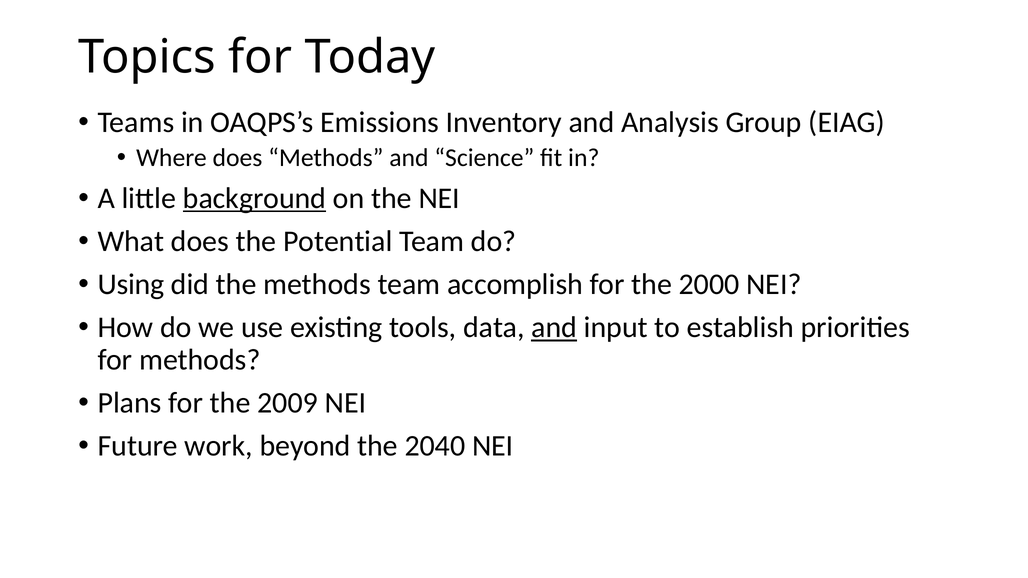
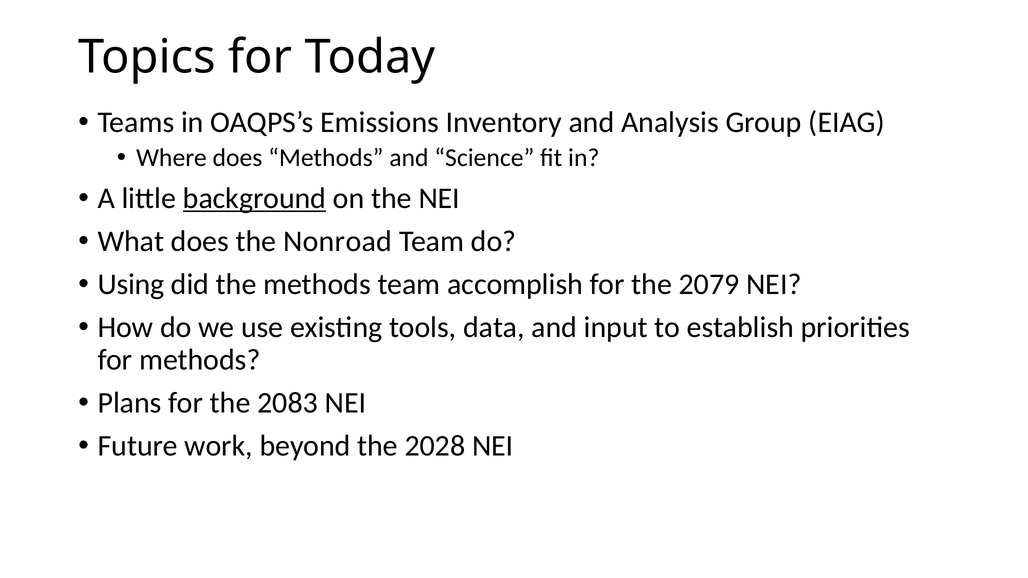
Potential: Potential -> Nonroad (338, 242)
2000: 2000 -> 2079 (709, 285)
and underline: present -> none (554, 328)
2009: 2009 -> 2083 (288, 403)
2040: 2040 -> 2028 (435, 446)
